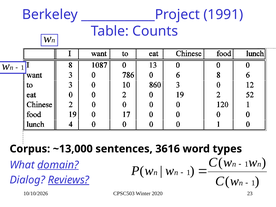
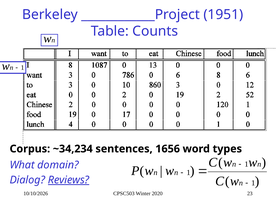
1991: 1991 -> 1951 (223, 15)
~13,000: ~13,000 -> ~34,234 (73, 149)
3616: 3616 -> 1656 (168, 149)
domain underline: present -> none (58, 165)
